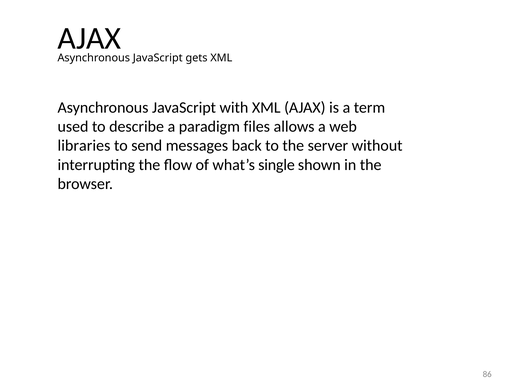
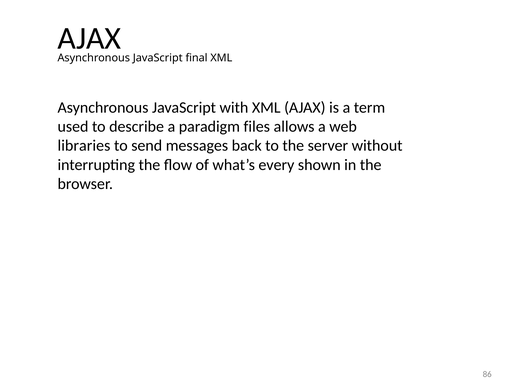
gets: gets -> final (197, 58)
single: single -> every (276, 165)
